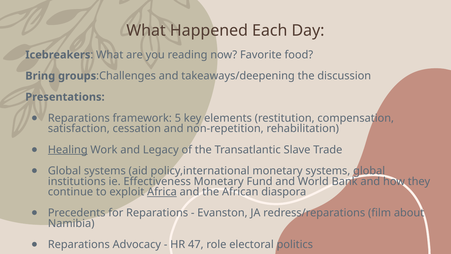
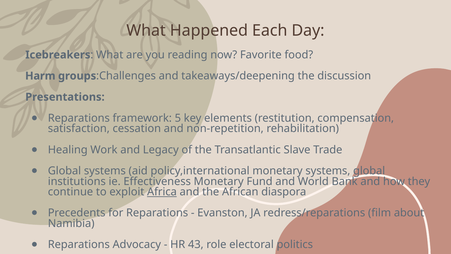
Bring: Bring -> Harm (40, 76)
Healing underline: present -> none (68, 150)
47: 47 -> 43 (196, 244)
